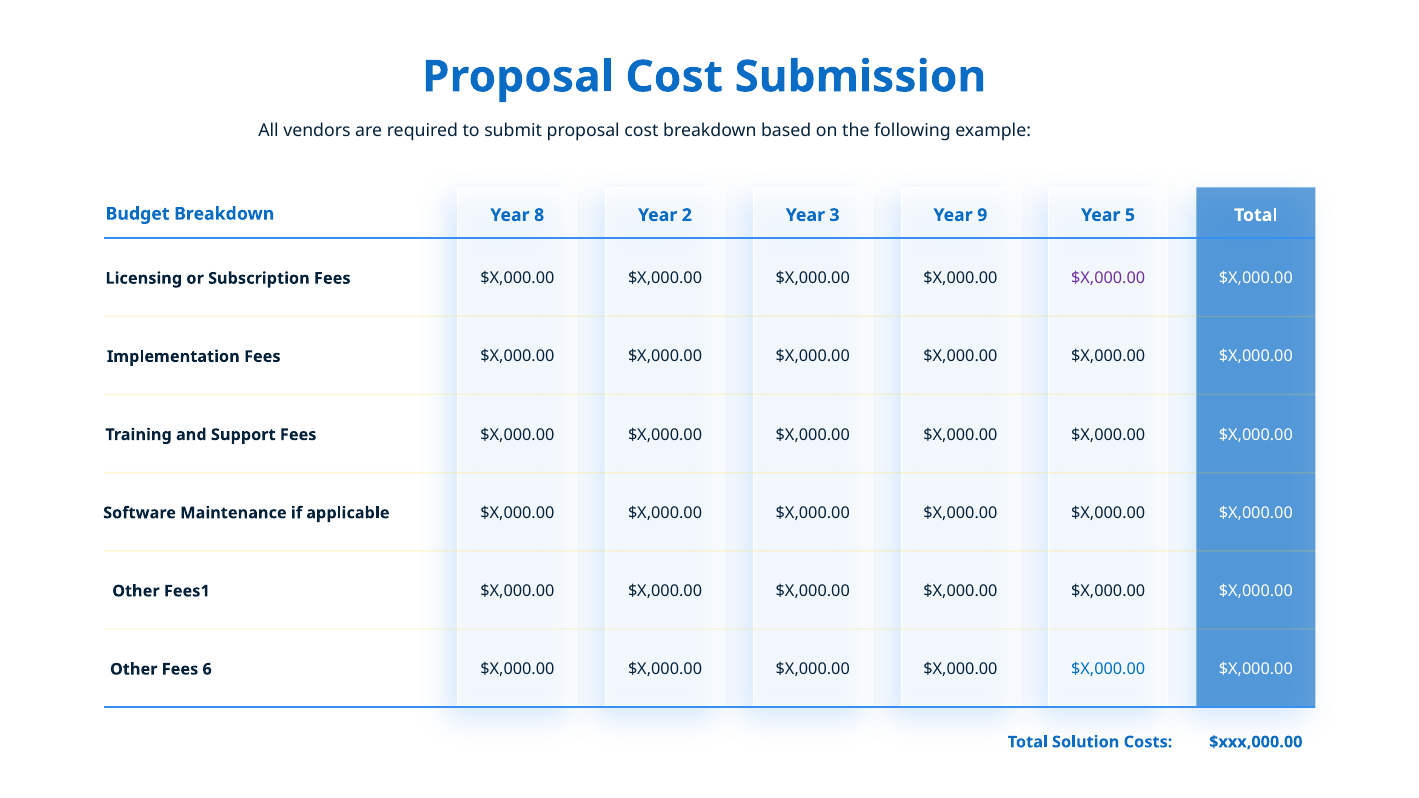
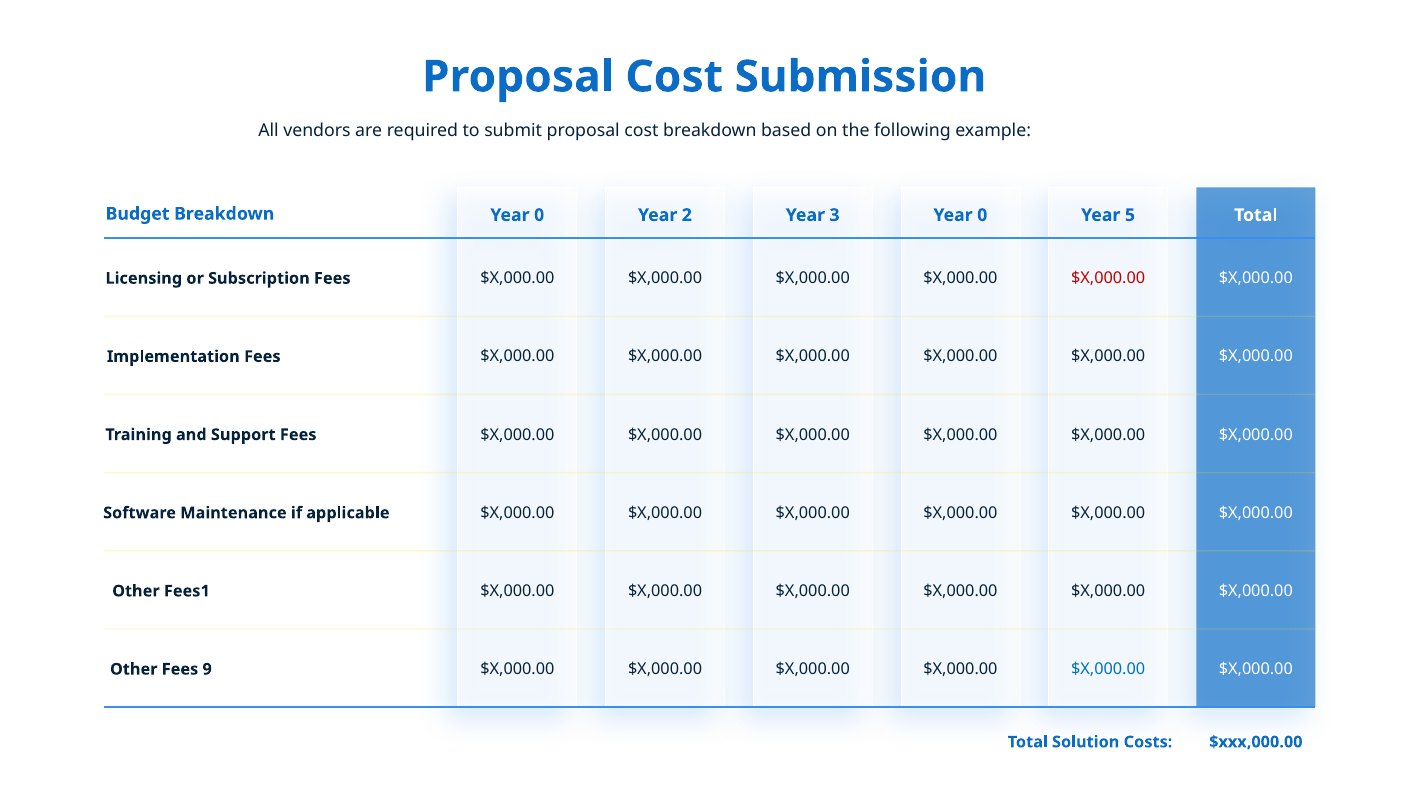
8: 8 -> 0 (539, 215)
3 Year 9: 9 -> 0 (982, 215)
$X,000.00 colour: purple -> red (1108, 278)
6: 6 -> 9 (207, 669)
